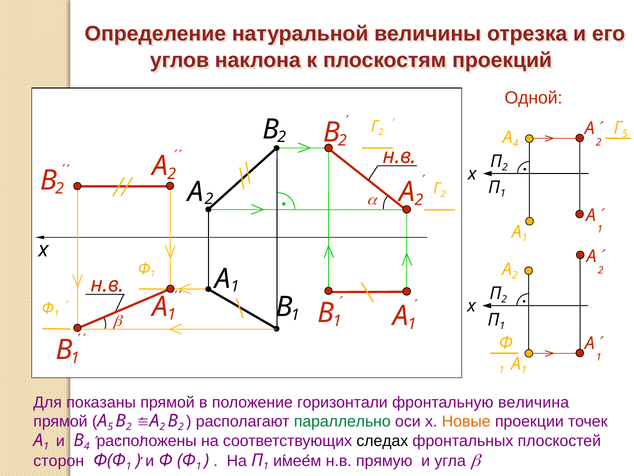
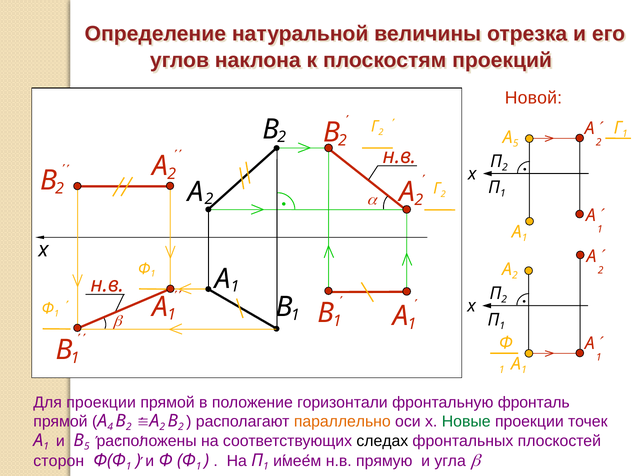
Одной: Одной -> Новой (533, 98)
5: 5 -> 1 (625, 134)
А 4: 4 -> 5 (516, 143)
Для показаны: показаны -> проекции (101, 402)
величина: величина -> фронталь (534, 402)
А 5: 5 -> 4 (110, 426)
параллельно colour: green -> orange (342, 421)
Новые colour: orange -> green (466, 421)
В 4: 4 -> 5 (87, 446)
